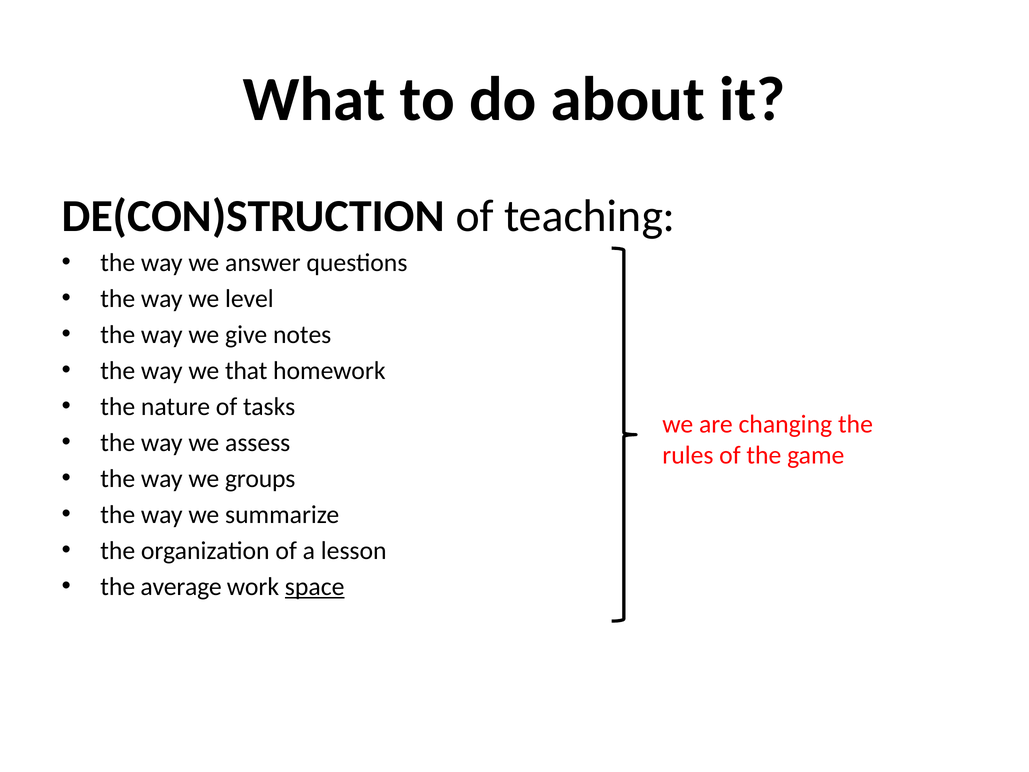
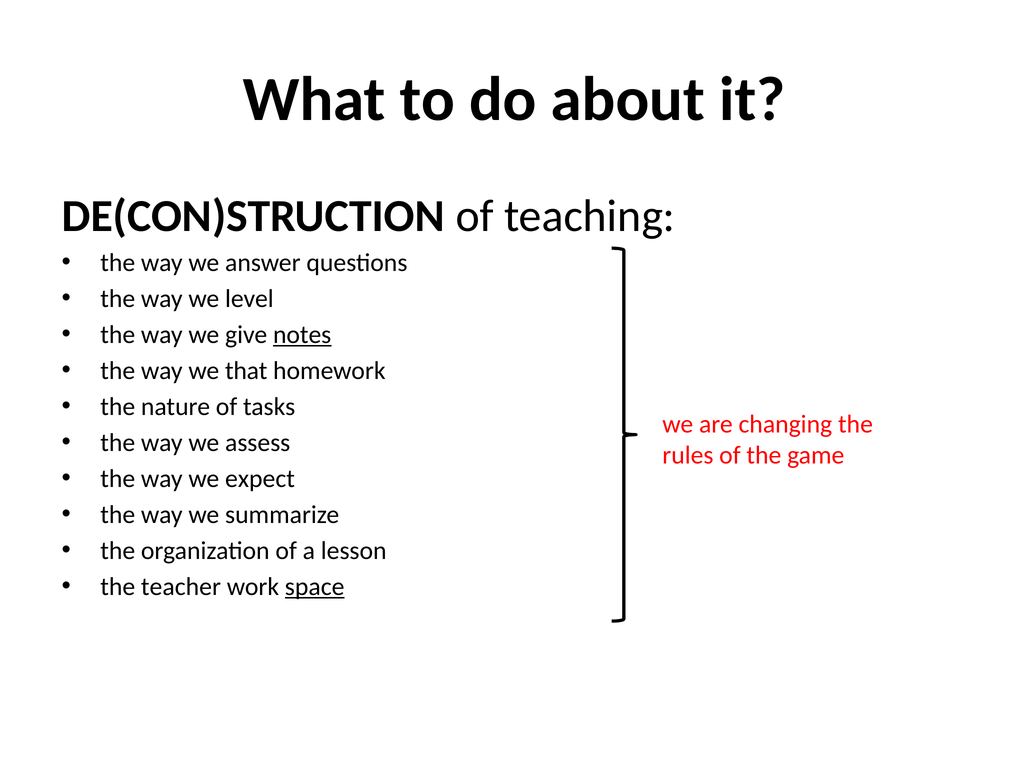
notes underline: none -> present (302, 335)
groups: groups -> expect (260, 479)
average: average -> teacher (181, 587)
